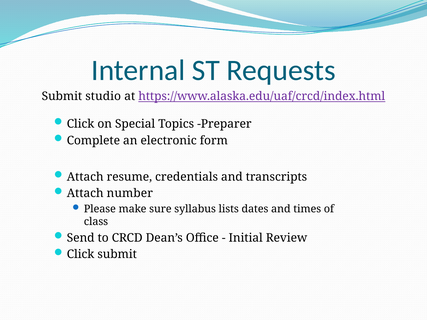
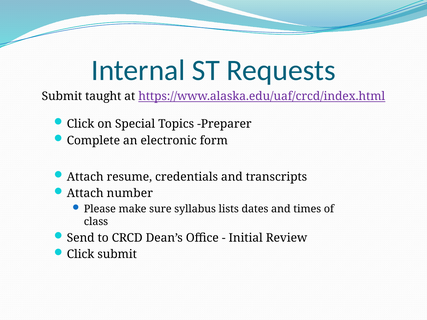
studio: studio -> taught (103, 96)
